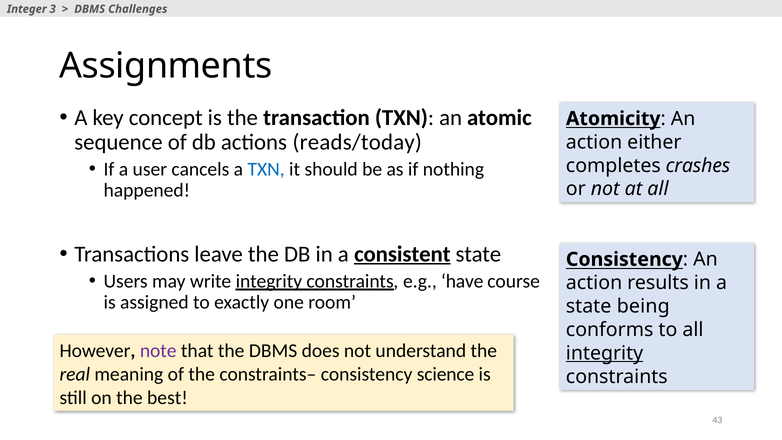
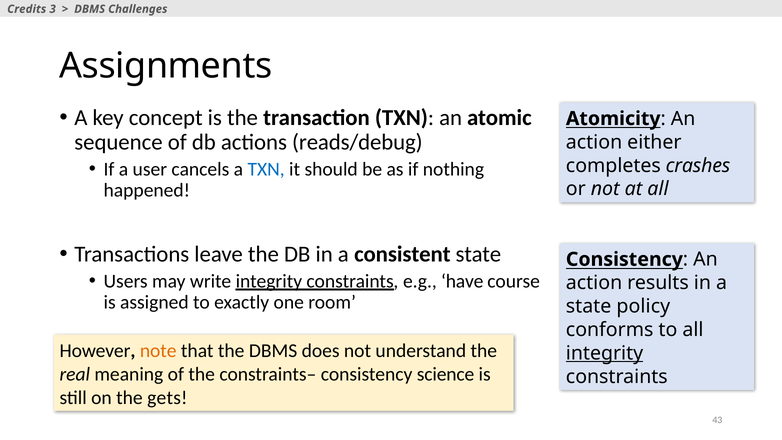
Integer: Integer -> Credits (27, 9)
reads/today: reads/today -> reads/debug (357, 142)
consistent underline: present -> none (402, 254)
being: being -> policy (643, 306)
note colour: purple -> orange (158, 351)
best: best -> gets (167, 397)
